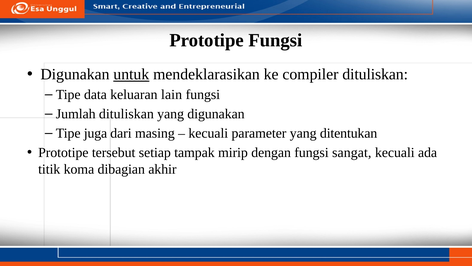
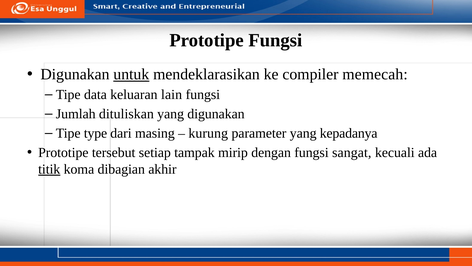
compiler dituliskan: dituliskan -> memecah (375, 74)
juga: juga -> type (95, 133)
kecuali: kecuali -> kurung (208, 133)
ditentukan: ditentukan -> kepadanya (349, 133)
titik underline: none -> present (49, 169)
